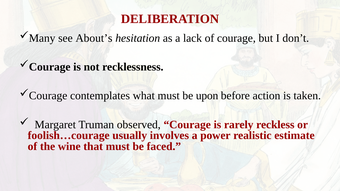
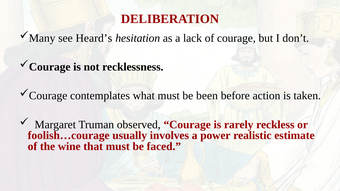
About’s: About’s -> Heard’s (94, 38)
upon: upon -> been (207, 96)
